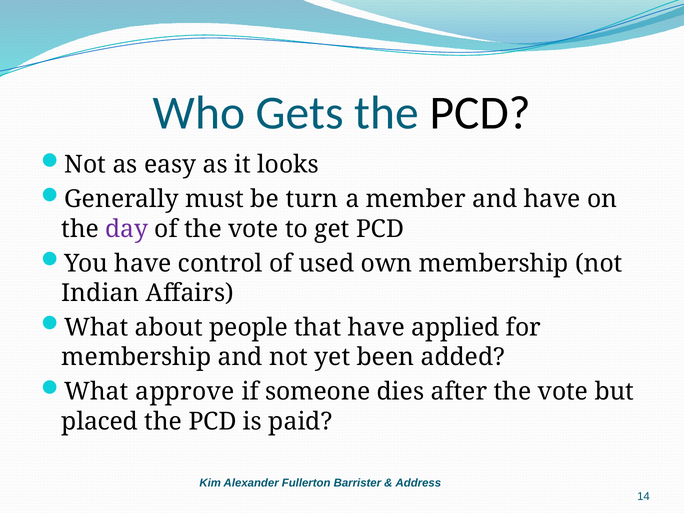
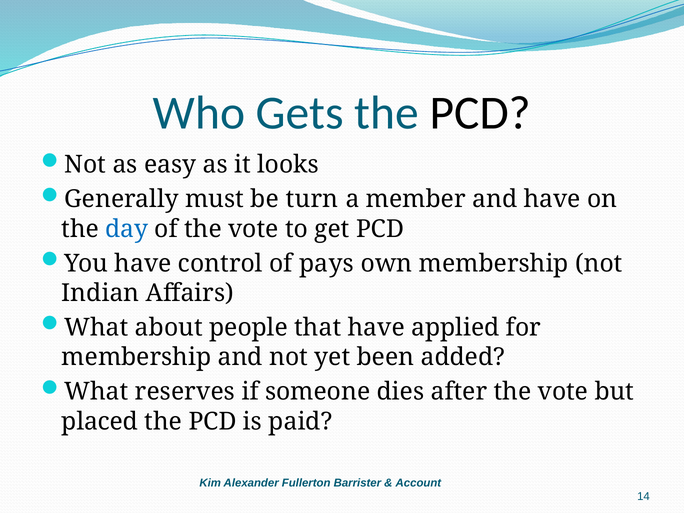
day colour: purple -> blue (127, 229)
used: used -> pays (327, 263)
approve: approve -> reserves (185, 392)
Address: Address -> Account (418, 483)
